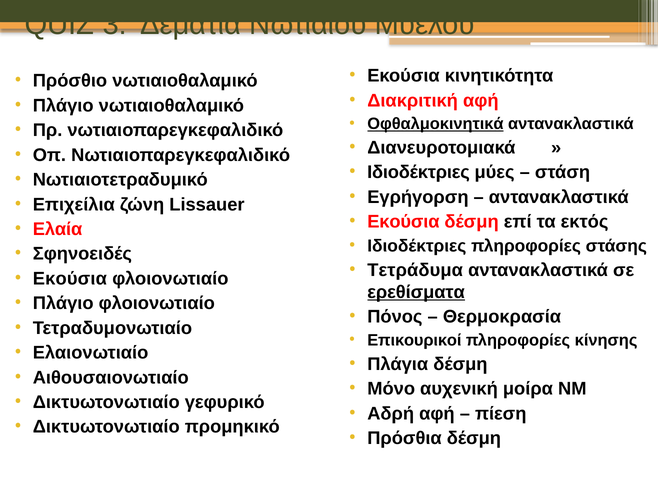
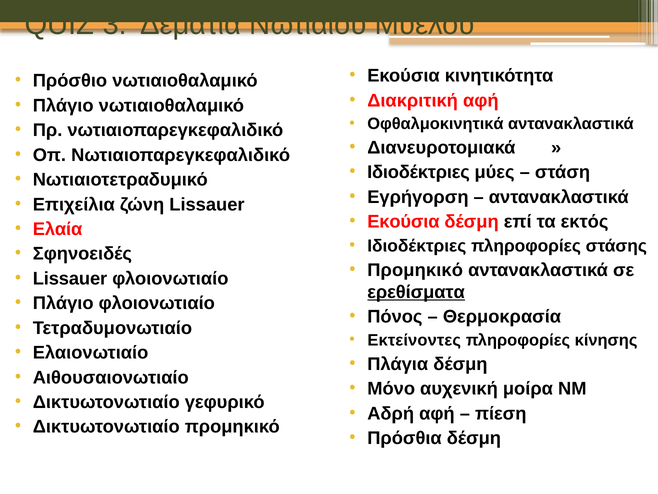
Οφθαλμοκινητικά underline: present -> none (435, 124)
Τετράδυμα: Τετράδυμα -> Προμηκικό (415, 270)
Εκούσια: Εκούσια -> Lissauer (70, 278)
Επικουρικοί: Επικουρικοί -> Εκτείνοντες (414, 340)
